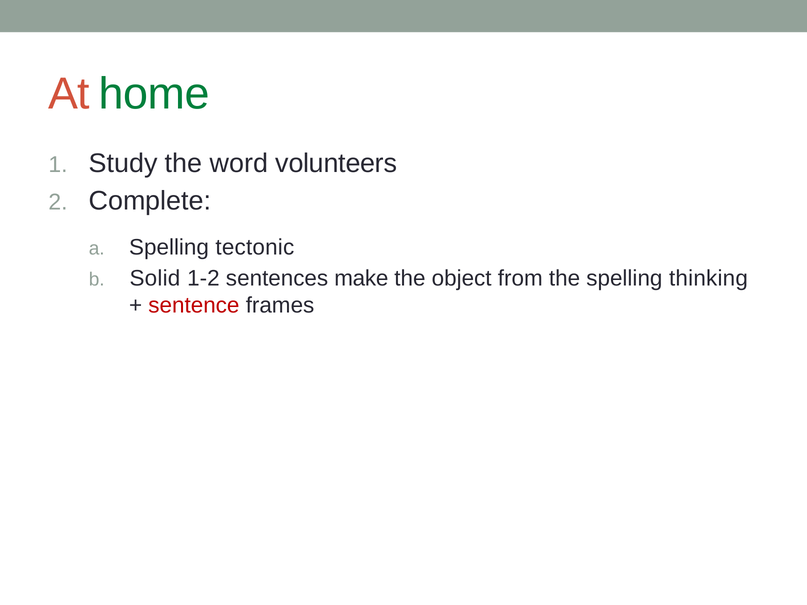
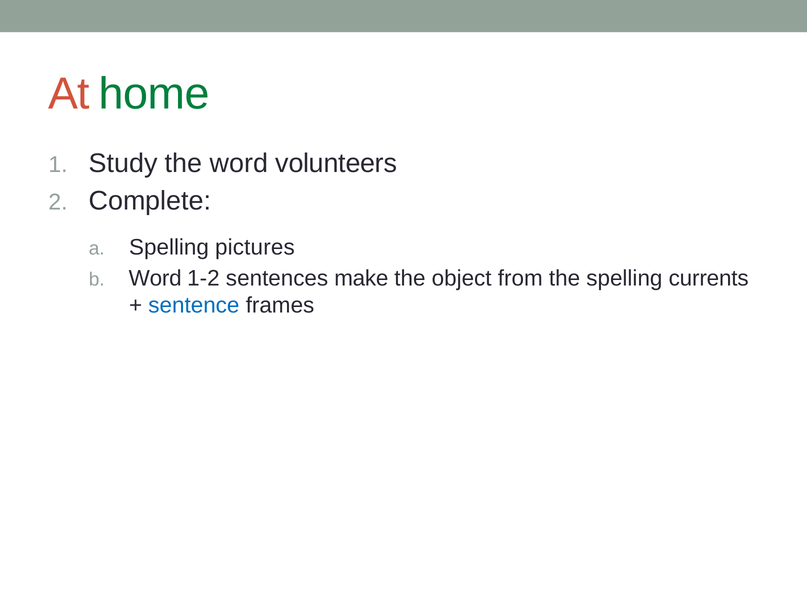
tectonic: tectonic -> pictures (255, 247)
Solid: Solid -> Word (155, 279)
thinking: thinking -> currents (709, 279)
sentence colour: red -> blue (194, 306)
